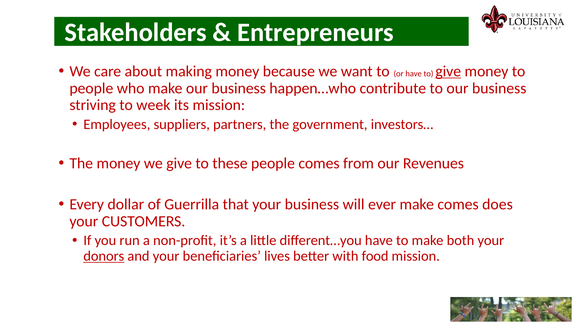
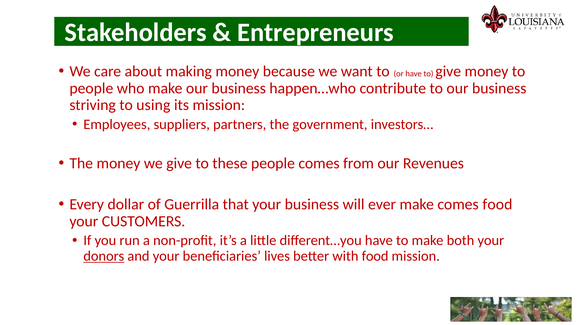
give underline: present -> none (448, 71)
week: week -> using (153, 105)
comes does: does -> food (497, 204)
